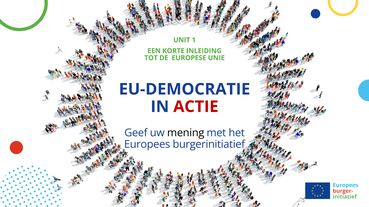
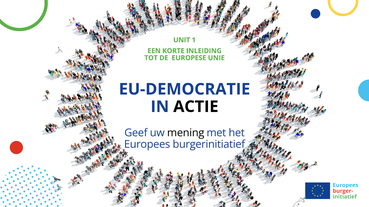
ACTIE colour: red -> black (196, 107)
